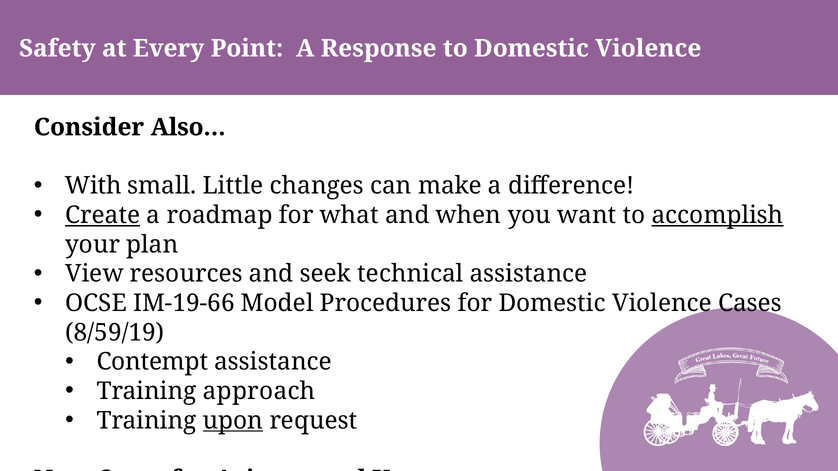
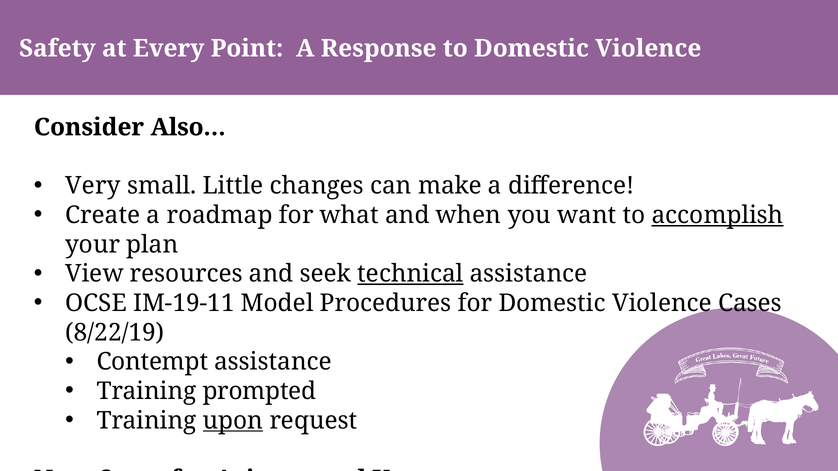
With: With -> Very (93, 186)
Create underline: present -> none (103, 215)
technical underline: none -> present (410, 274)
IM-19-66: IM-19-66 -> IM-19-11 (184, 303)
8/59/19: 8/59/19 -> 8/22/19 (115, 333)
approach: approach -> prompted (259, 391)
